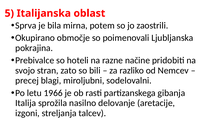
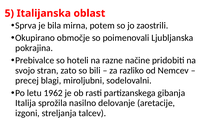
1966: 1966 -> 1962 (53, 93)
